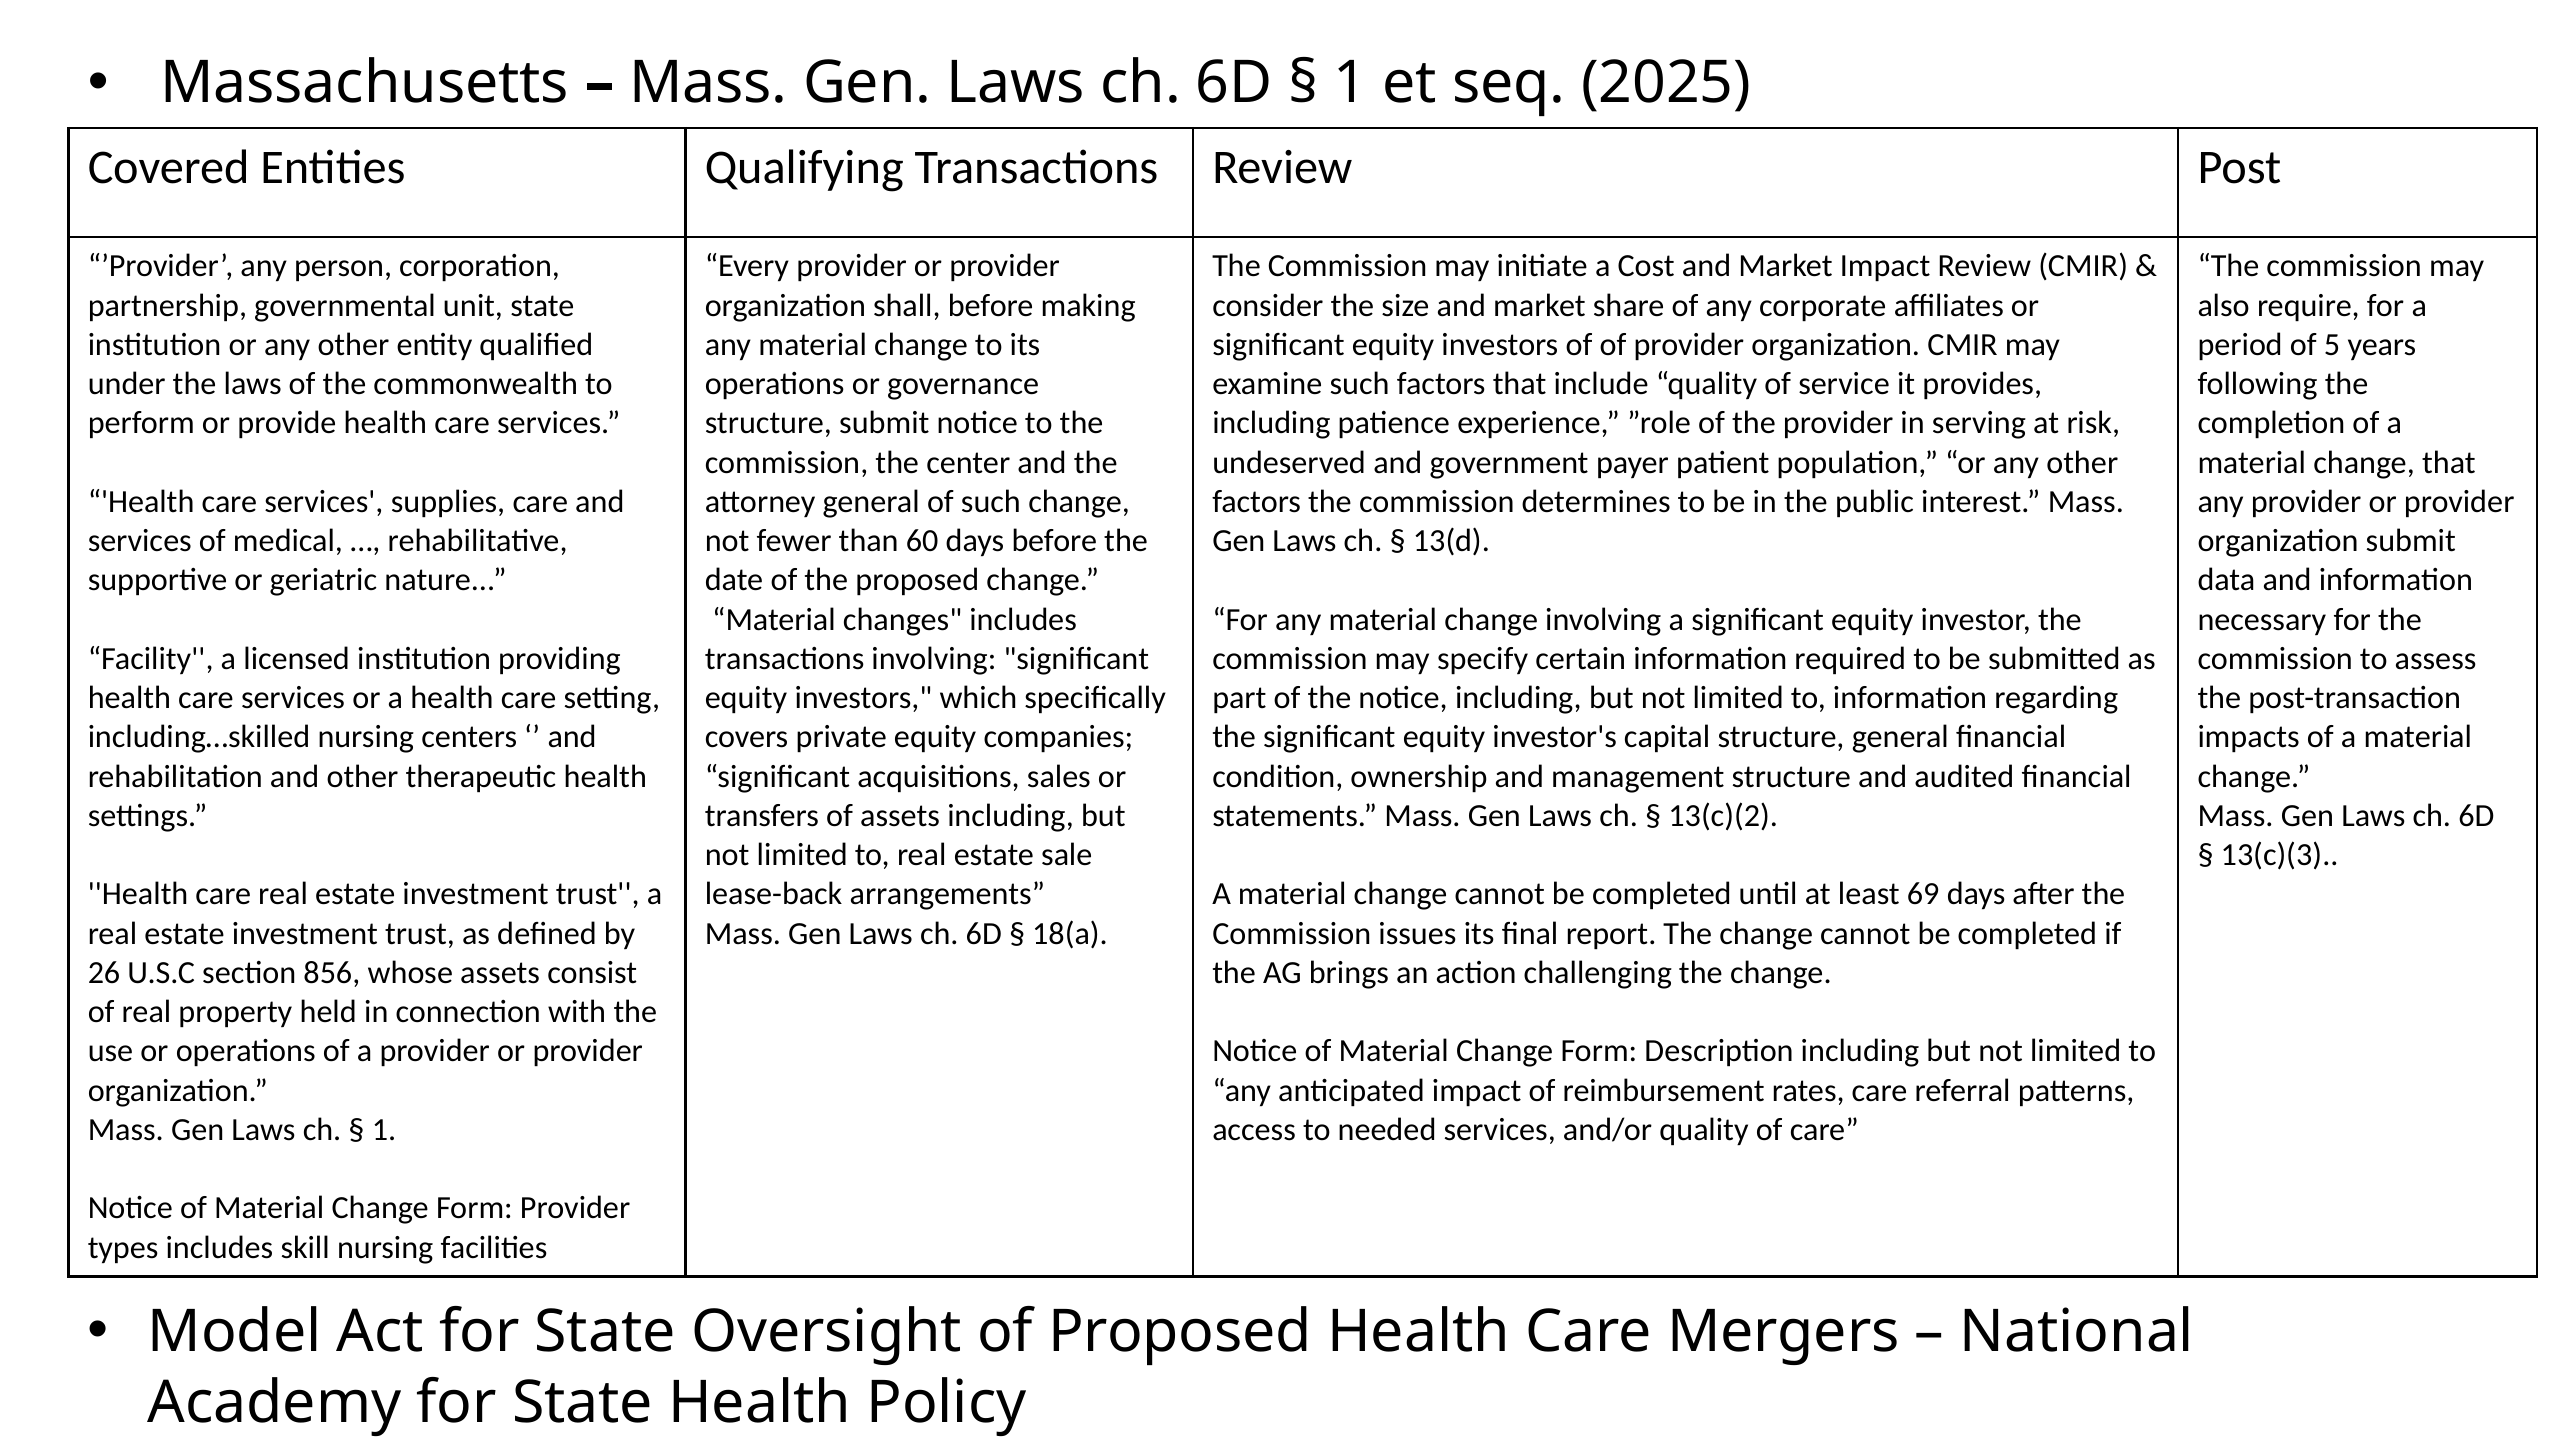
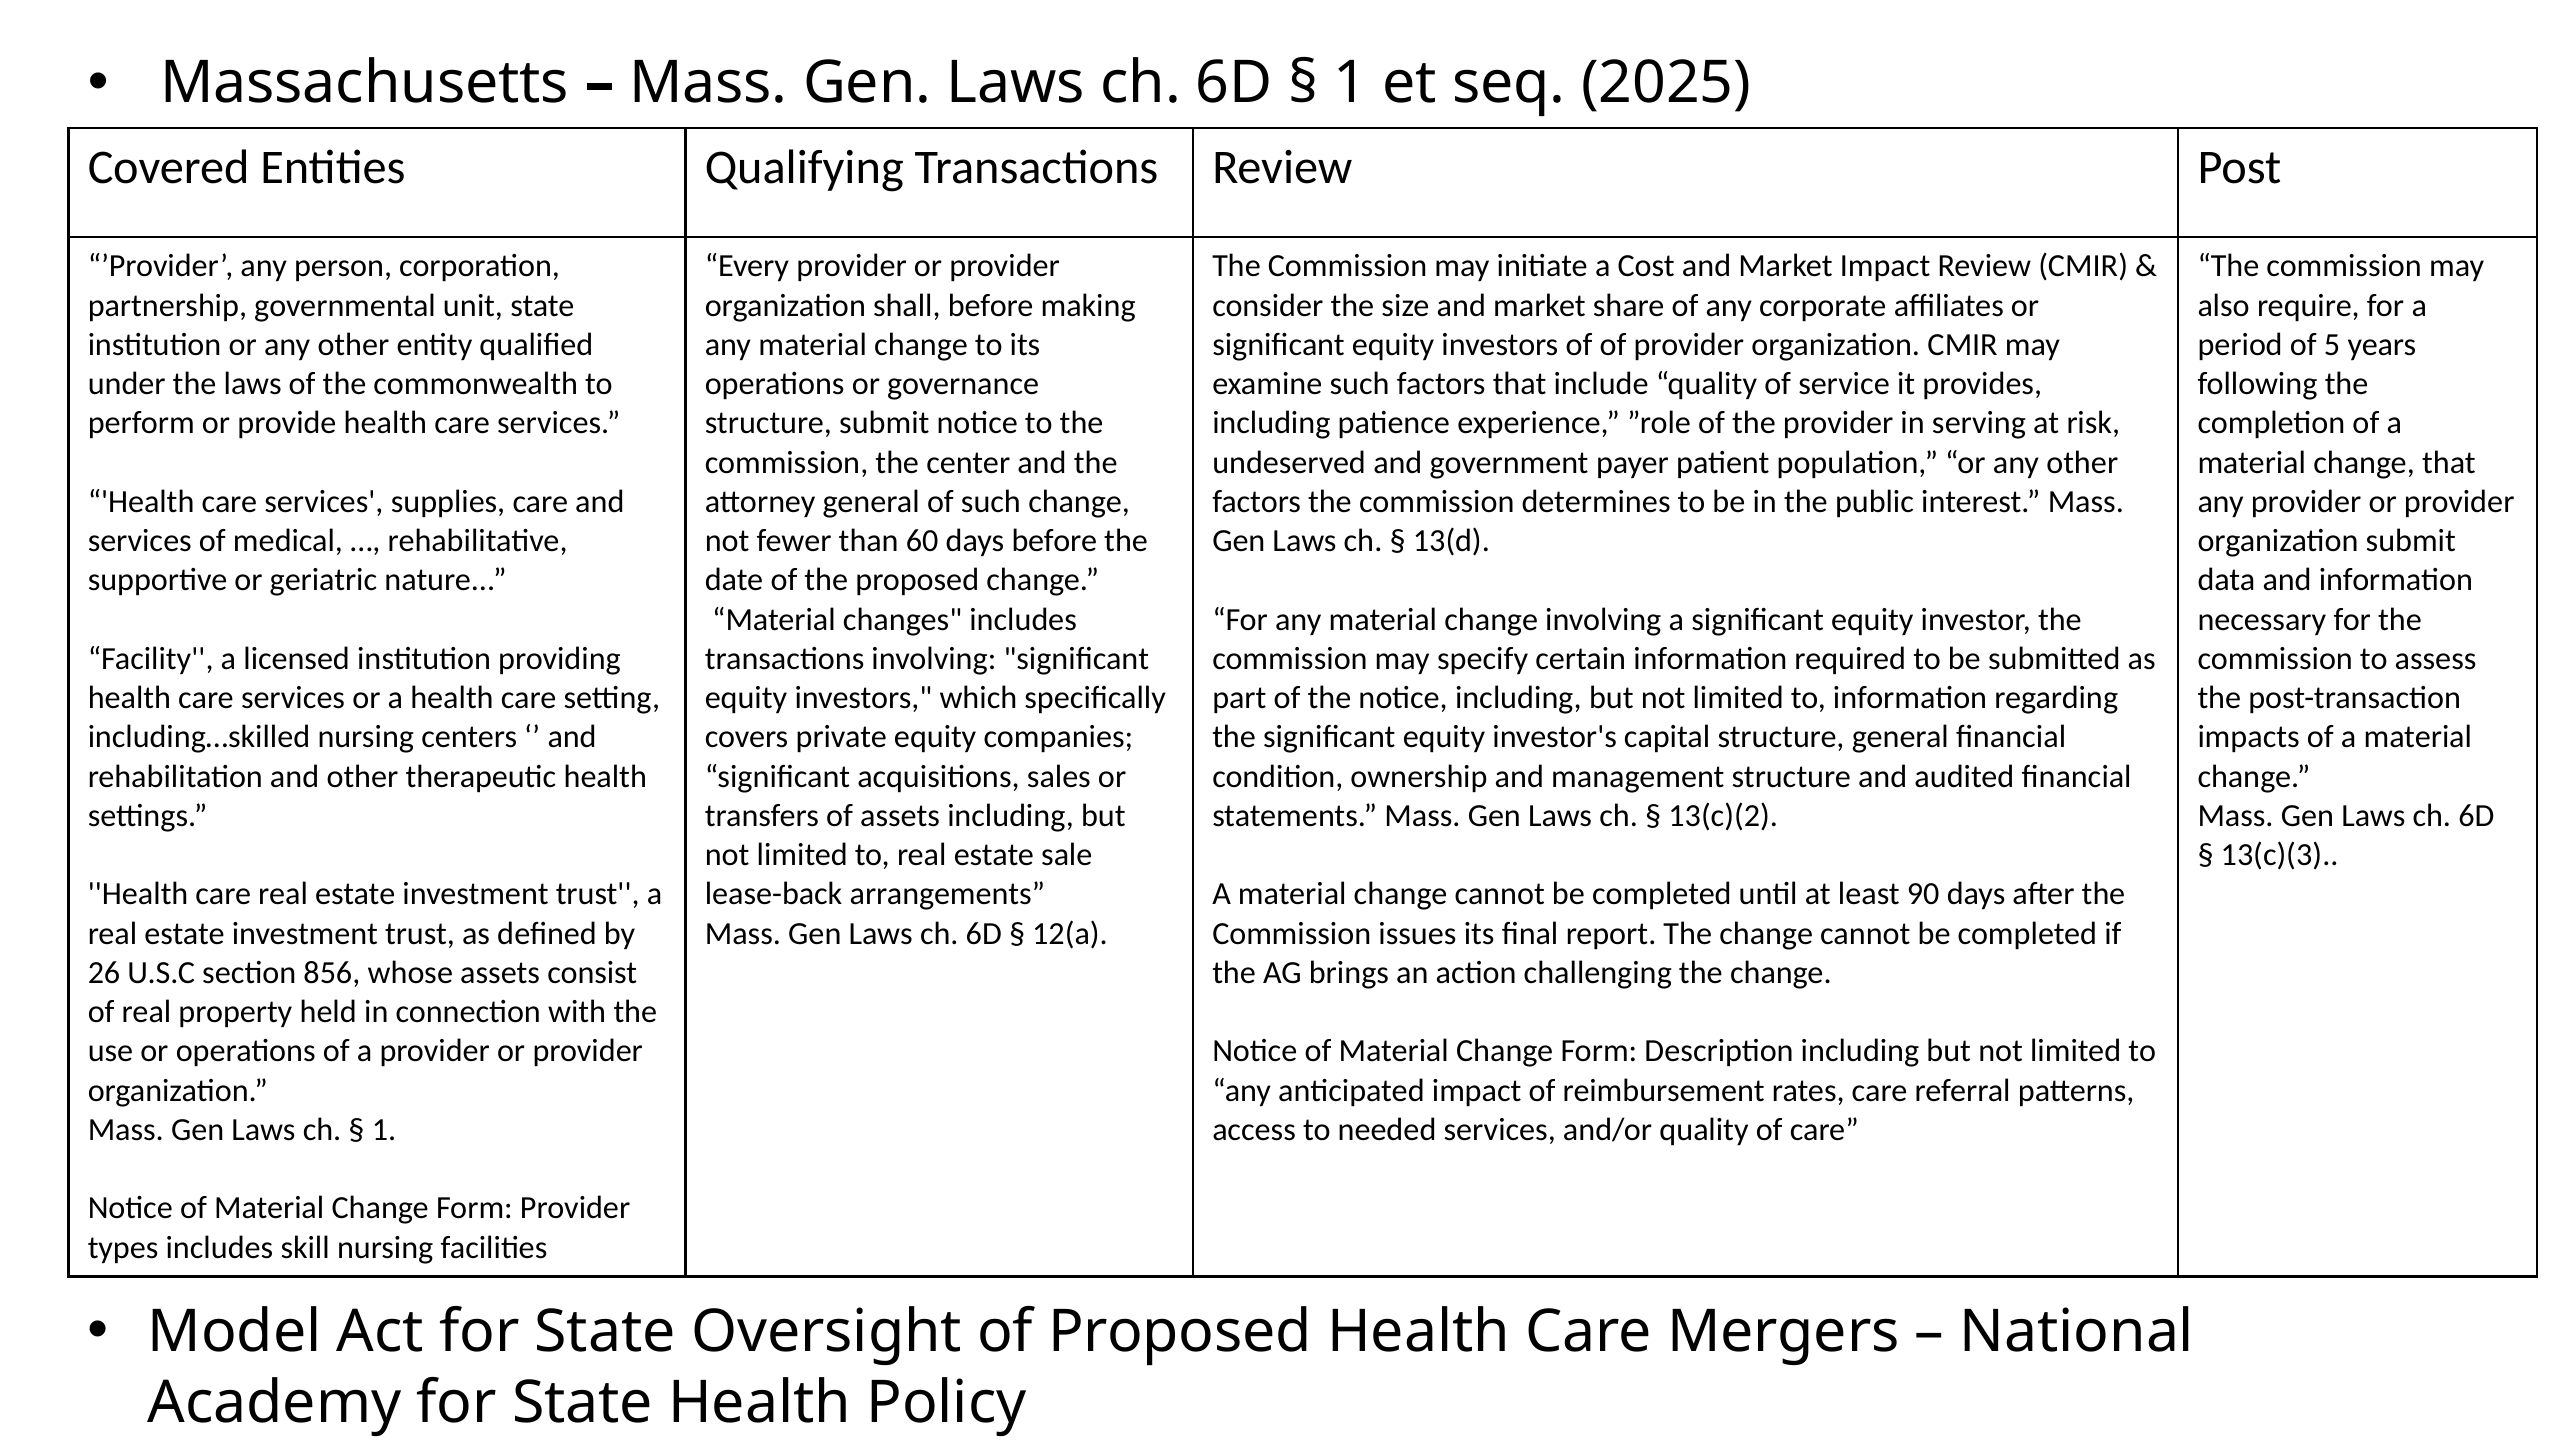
69: 69 -> 90 (1923, 894)
18(a: 18(a -> 12(a (1070, 934)
